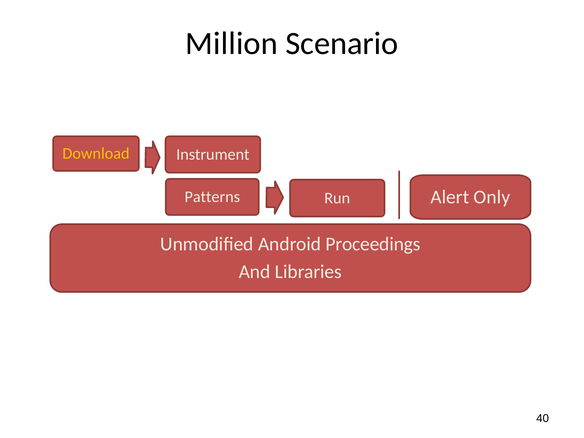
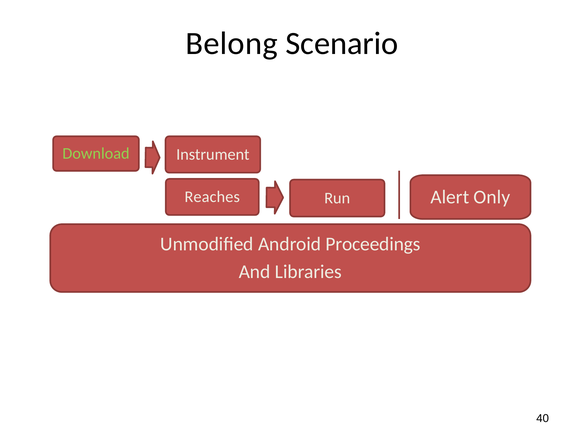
Million: Million -> Belong (232, 44)
Download colour: yellow -> light green (96, 153)
Patterns: Patterns -> Reaches (212, 197)
